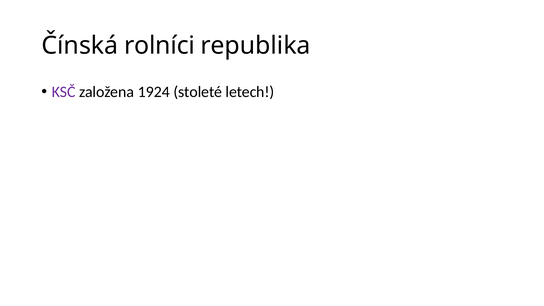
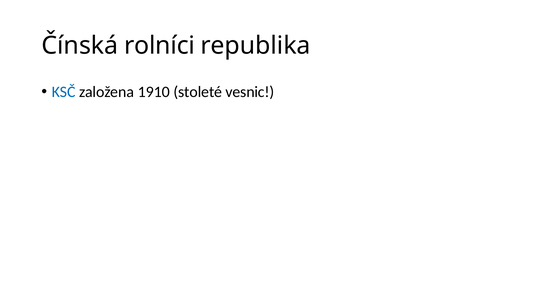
KSČ colour: purple -> blue (64, 92)
1924: 1924 -> 1910 (154, 92)
letech: letech -> vesnic (250, 92)
